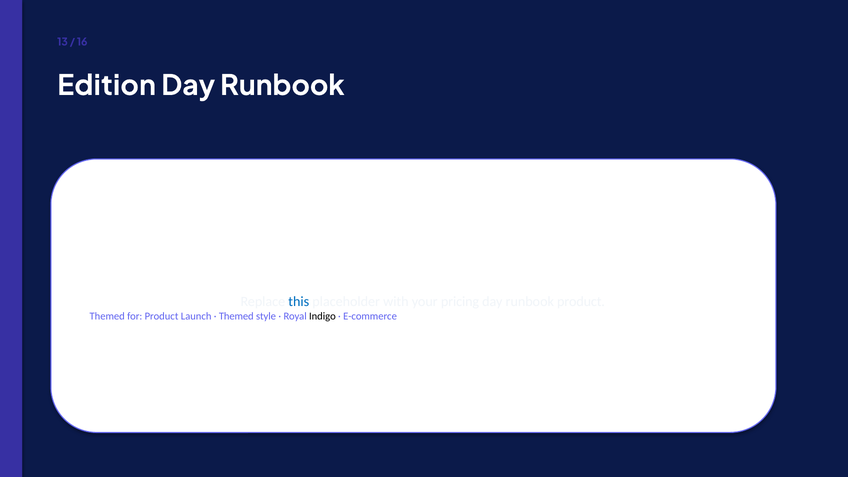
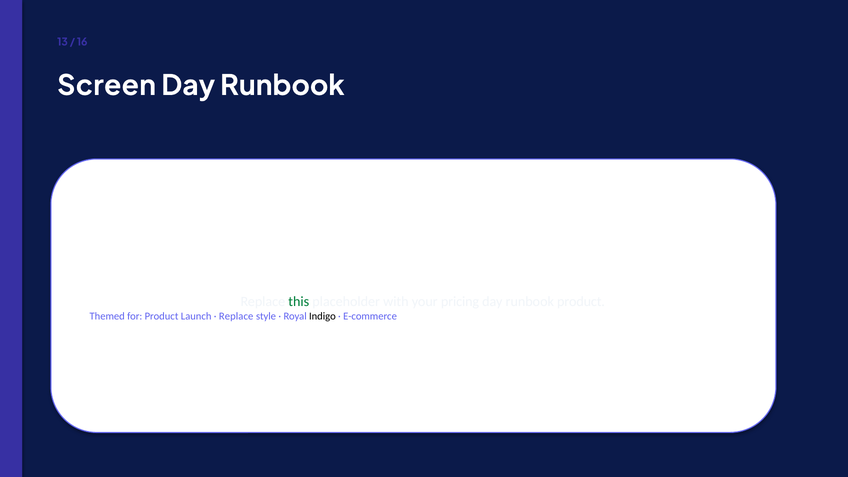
Edition: Edition -> Screen (107, 86)
this colour: blue -> green (299, 301)
Themed: Themed -> Replace (236, 316)
